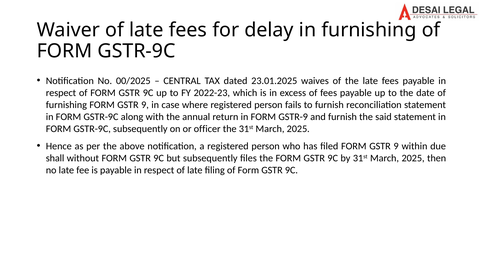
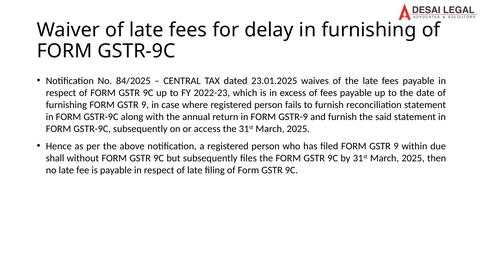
00/2025: 00/2025 -> 84/2025 (133, 81)
officer: officer -> access (207, 129)
